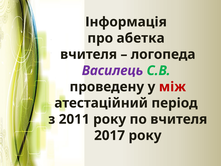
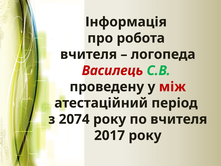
абетка: абетка -> робота (141, 38)
Василець colour: purple -> red (112, 70)
2011: 2011 -> 2074 (74, 119)
